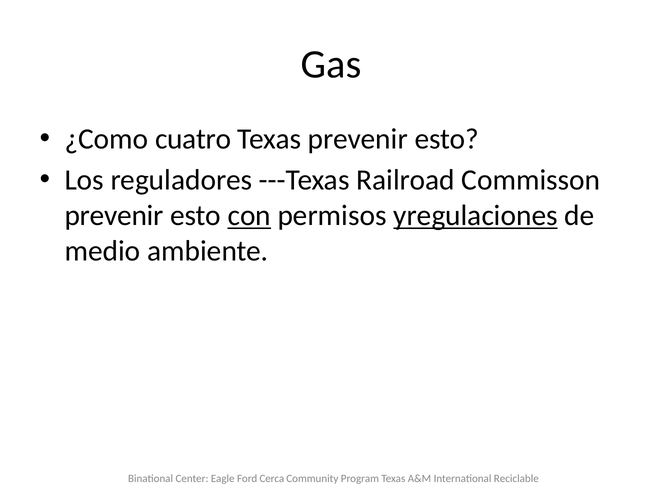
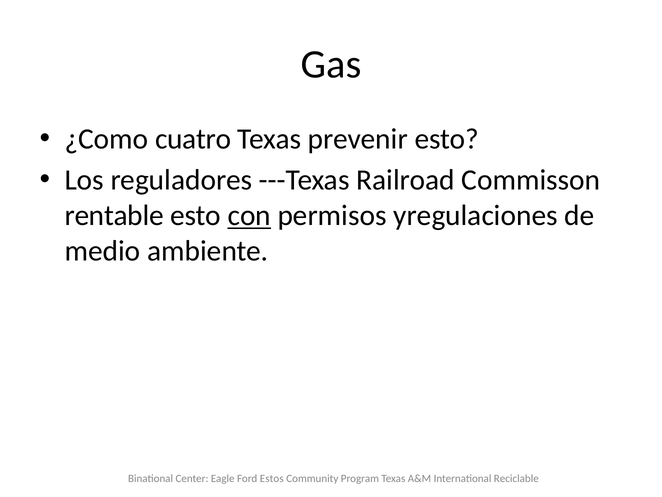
prevenir: prevenir -> rentable (114, 215)
yregulaciones underline: present -> none (476, 215)
Cerca: Cerca -> Estos (272, 478)
